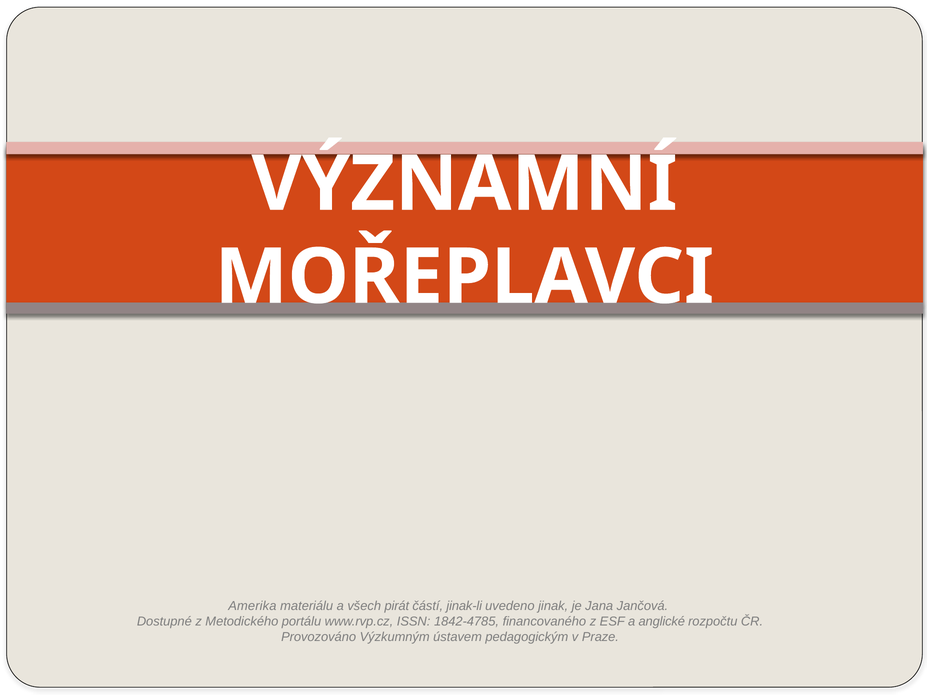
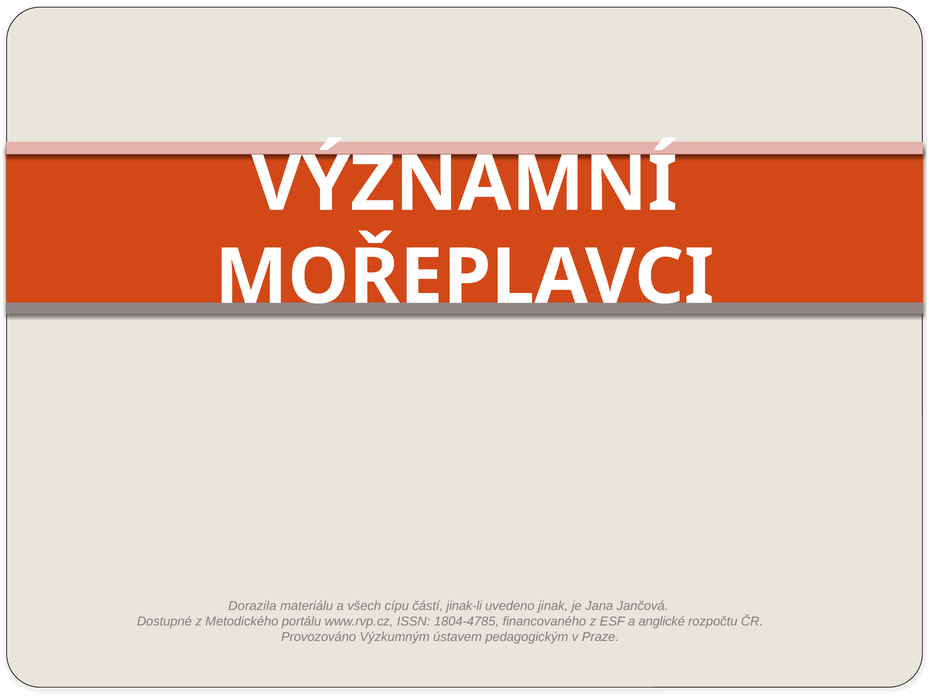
Amerika: Amerika -> Dorazila (252, 606)
pirát: pirát -> cípu (397, 606)
1842-4785: 1842-4785 -> 1804-4785 (466, 621)
